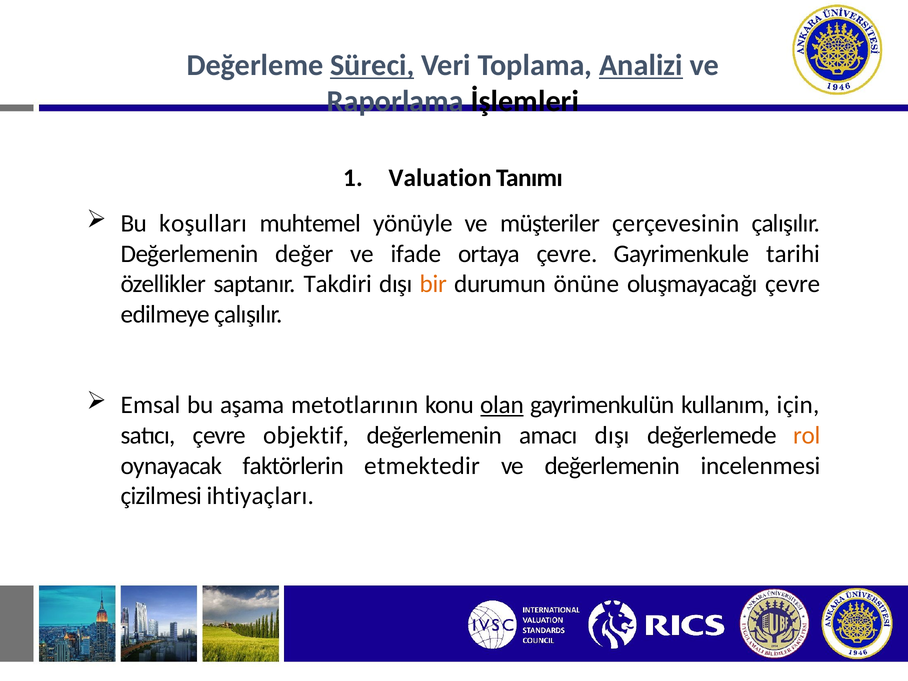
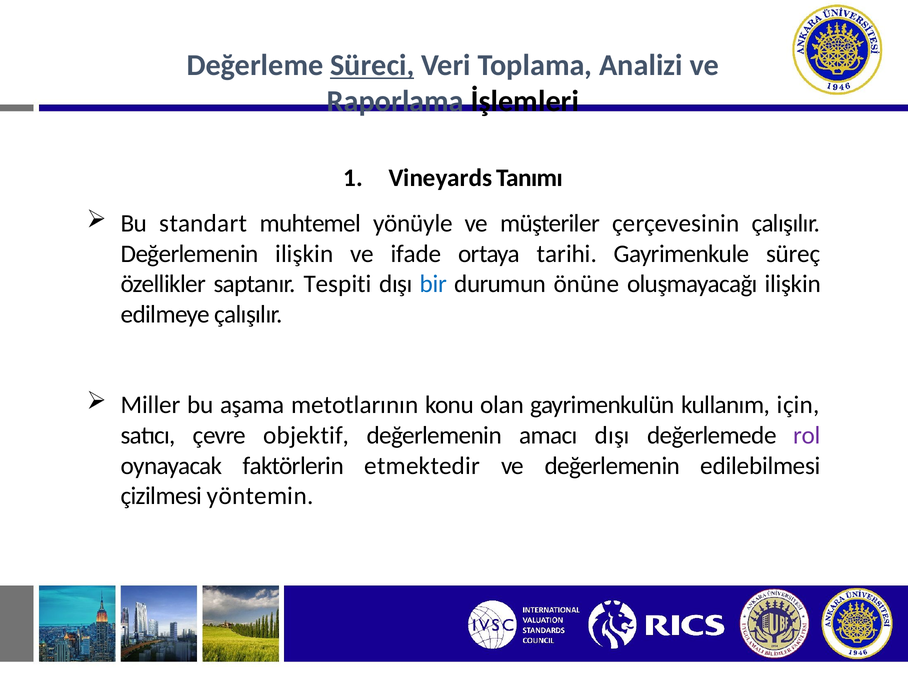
Analizi underline: present -> none (641, 65)
Valuation: Valuation -> Vineyards (440, 178)
koşulları: koşulları -> standart (203, 223)
Değerlemenin değer: değer -> ilişkin (304, 254)
ortaya çevre: çevre -> tarihi (567, 254)
tarihi: tarihi -> süreç (793, 254)
Takdiri: Takdiri -> Tespiti (338, 284)
bir colour: orange -> blue (433, 284)
oluşmayacağı çevre: çevre -> ilişkin (793, 284)
Emsal: Emsal -> Miller (151, 405)
olan underline: present -> none (502, 405)
rol colour: orange -> purple (807, 435)
incelenmesi: incelenmesi -> edilebilmesi (761, 466)
ihtiyaçları: ihtiyaçları -> yöntemin (260, 496)
